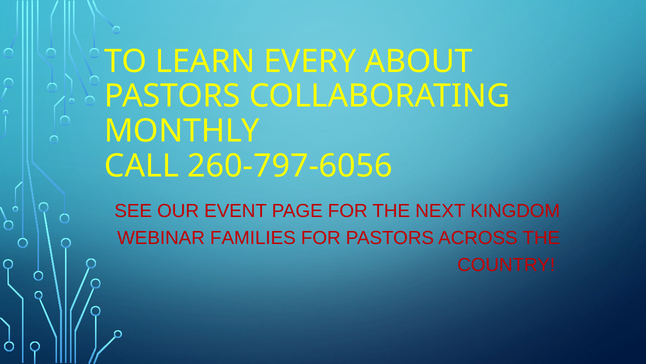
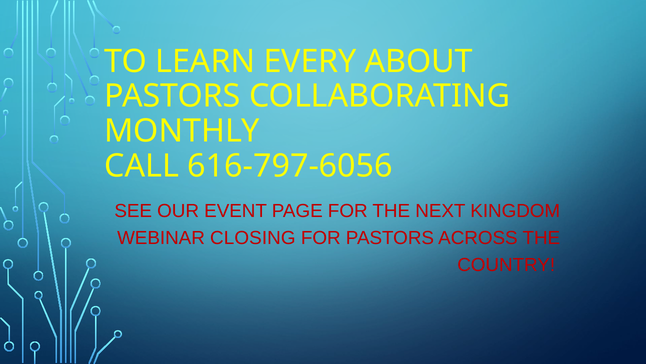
260-797-6056: 260-797-6056 -> 616-797-6056 (290, 166)
FAMILIES: FAMILIES -> CLOSING (253, 238)
